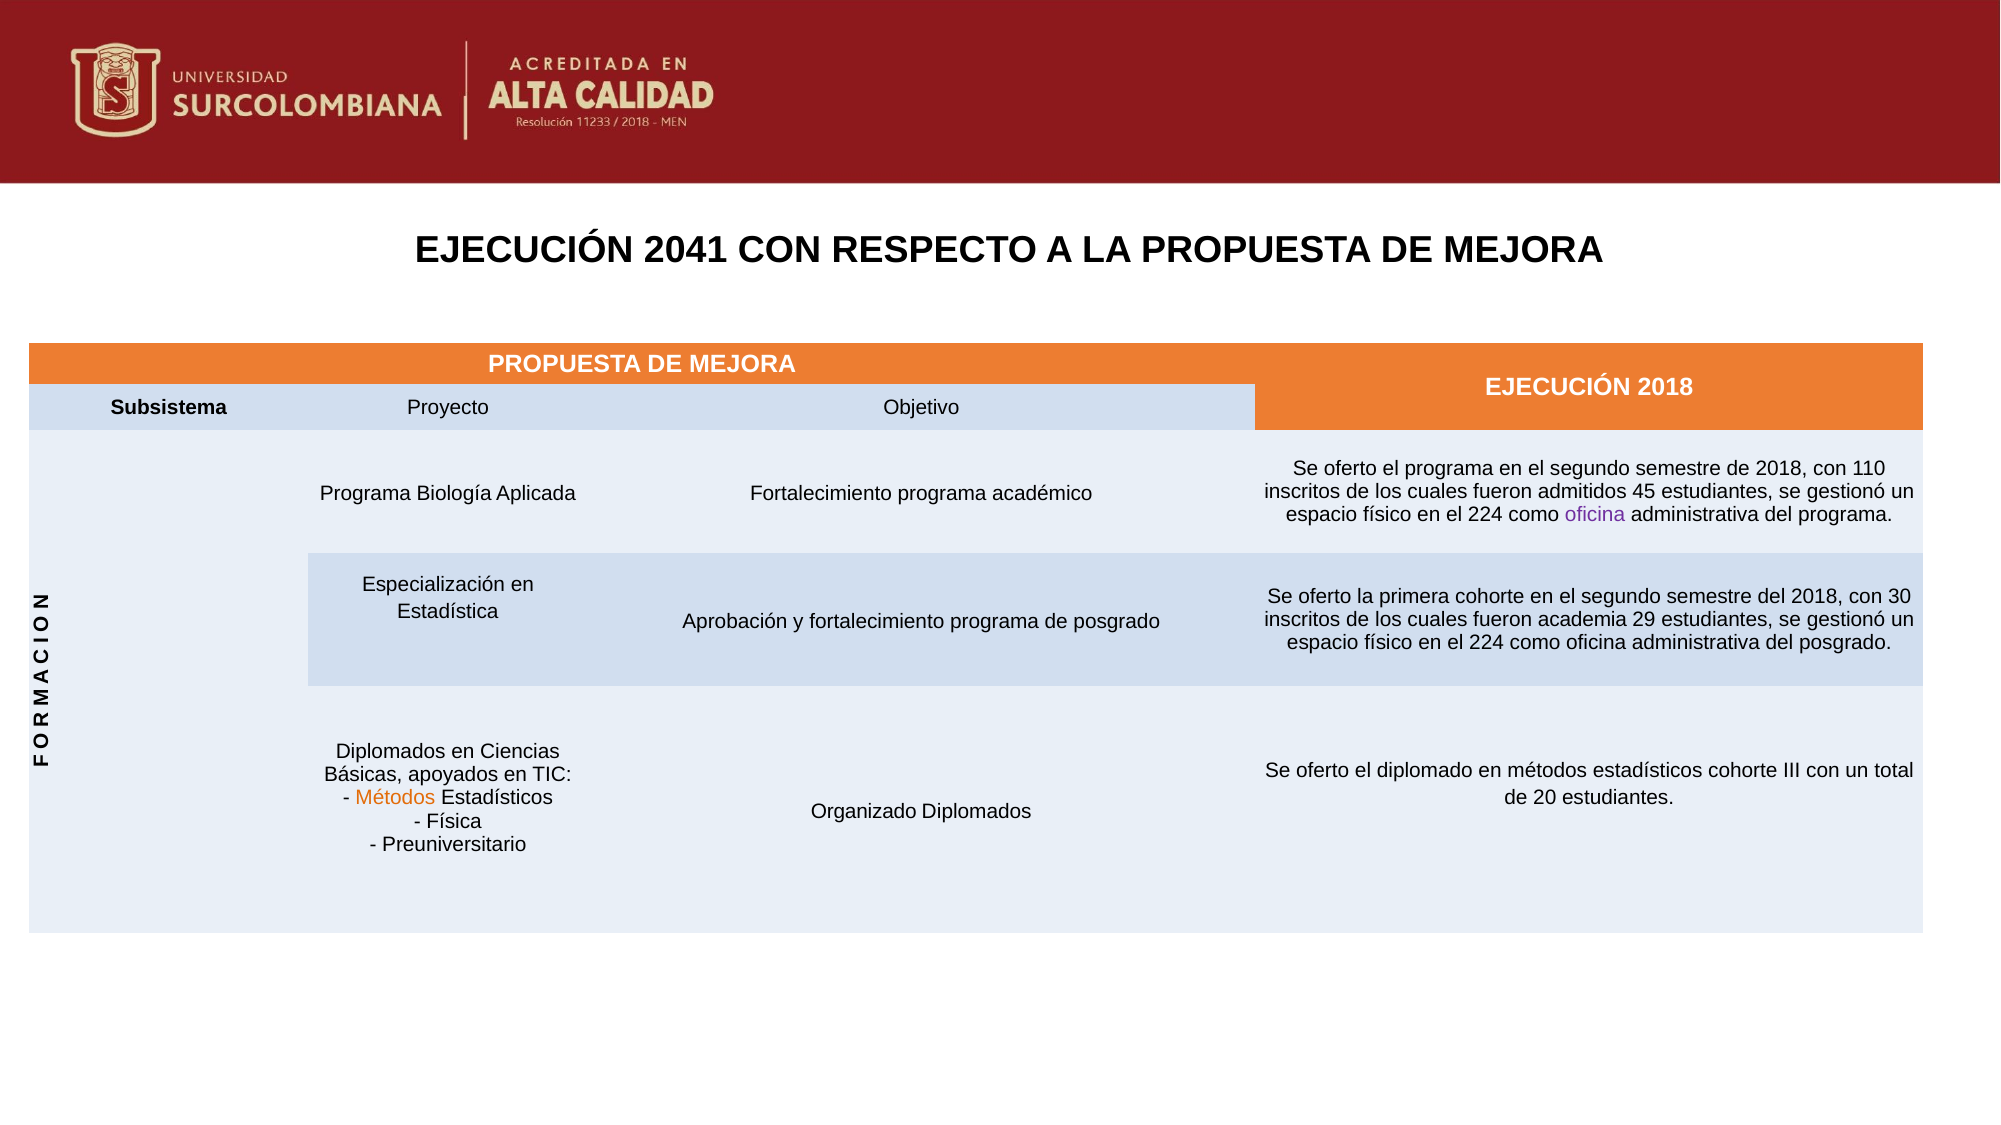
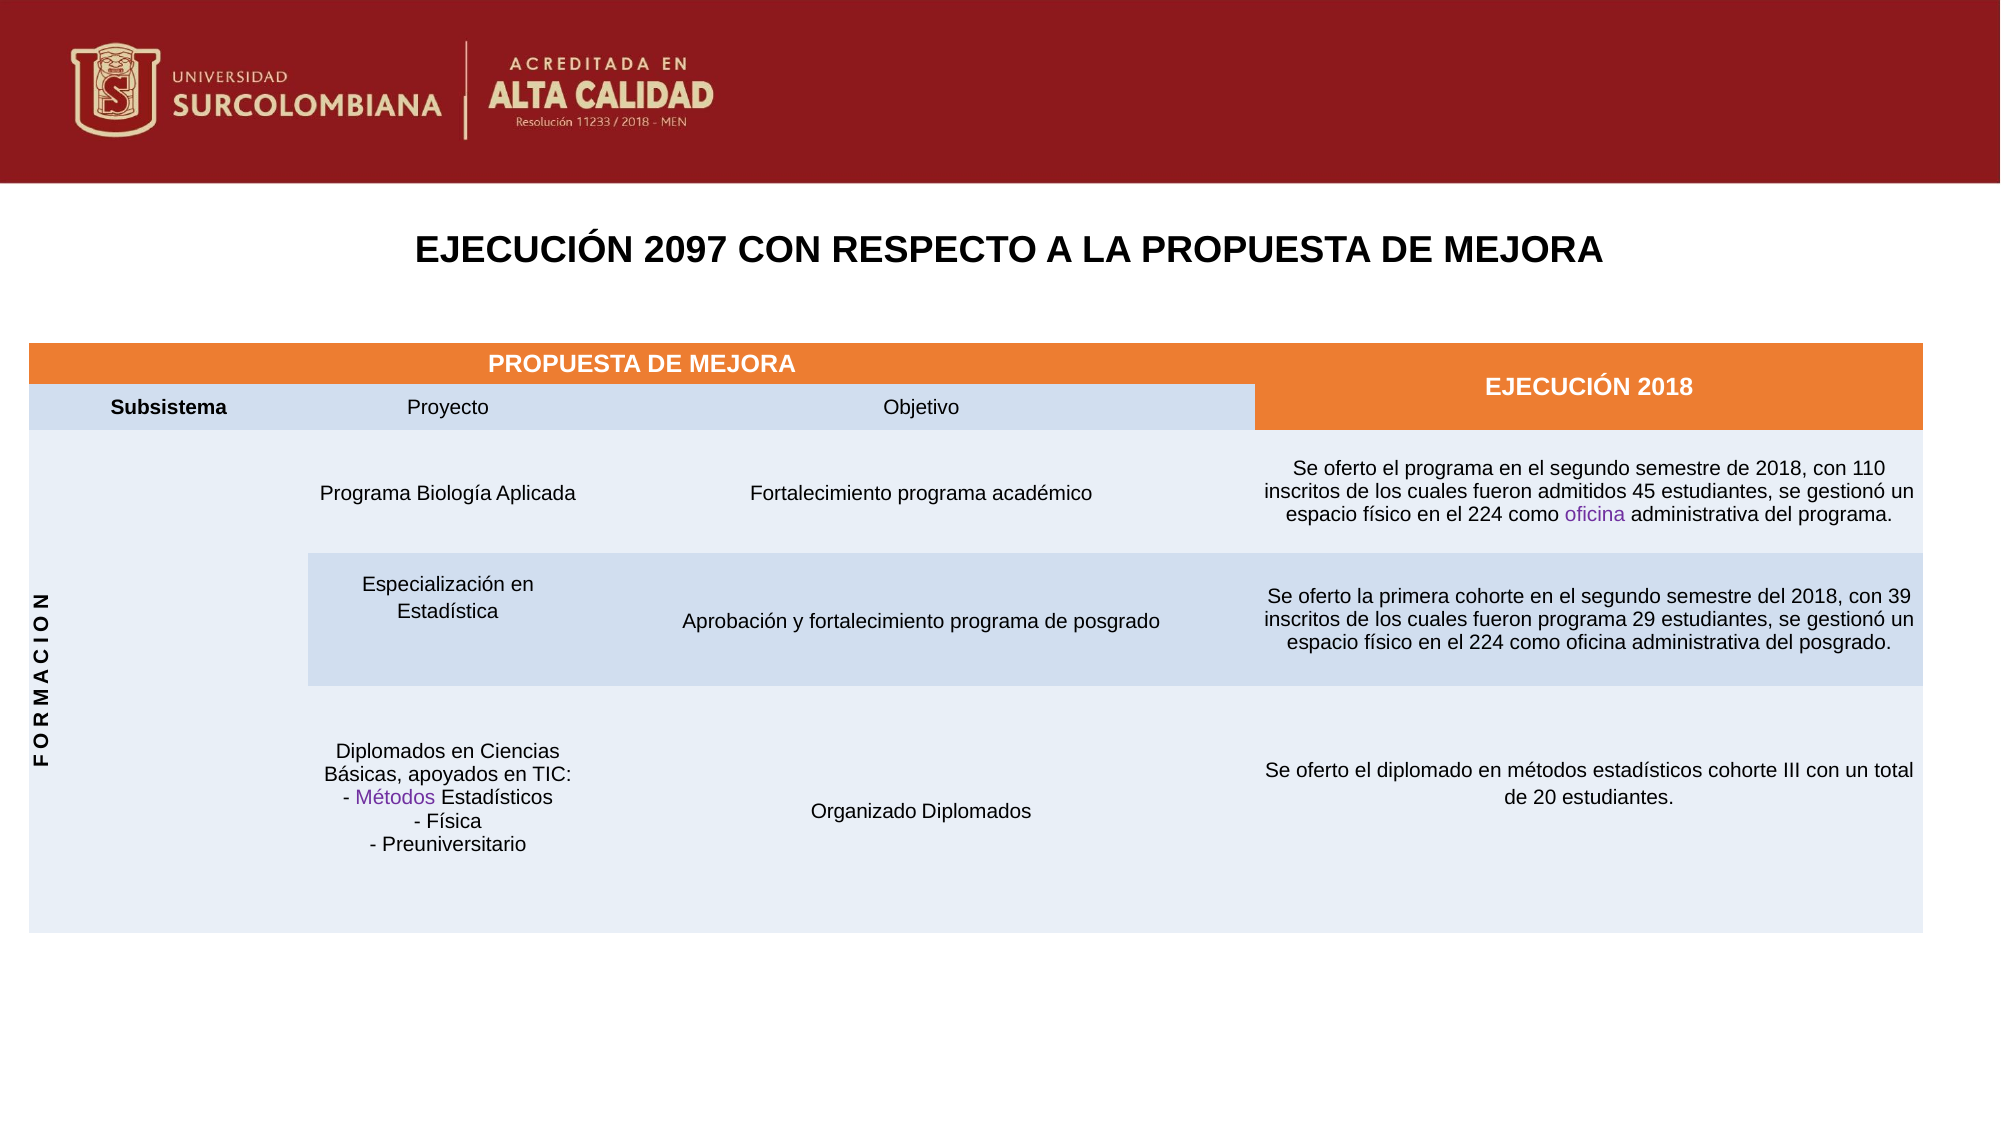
2041: 2041 -> 2097 (686, 250)
30: 30 -> 39 (1900, 597)
fueron academia: academia -> programa (1582, 620)
Métodos colour: orange -> purple (395, 798)
